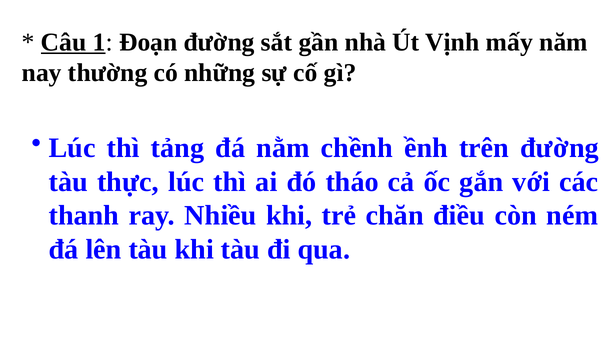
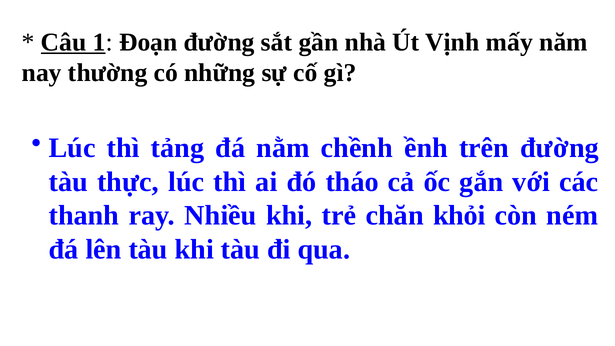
điều: điều -> khỏi (459, 216)
